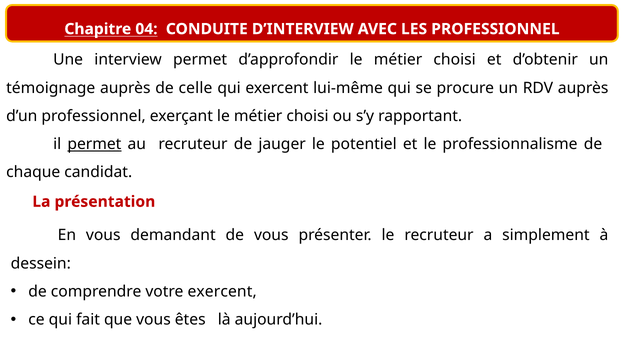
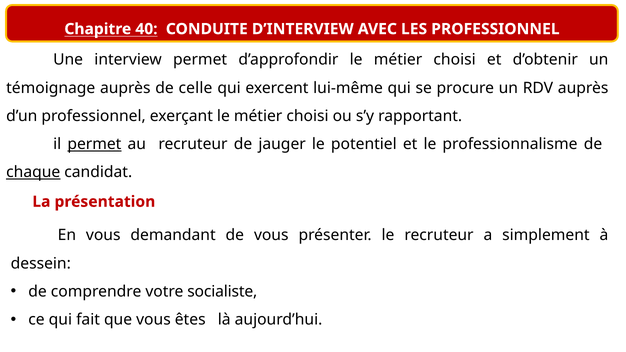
04: 04 -> 40 (146, 29)
chaque underline: none -> present (33, 172)
votre exercent: exercent -> socialiste (222, 292)
